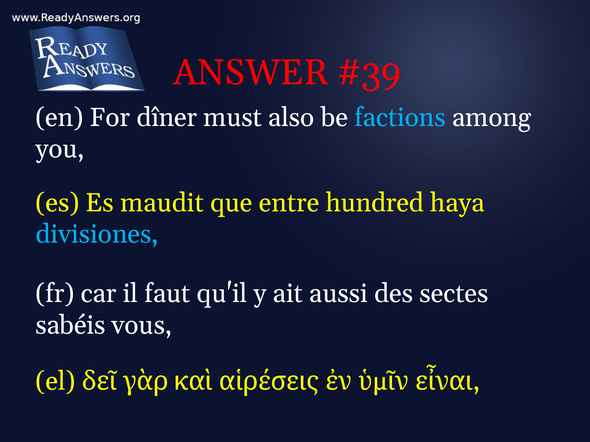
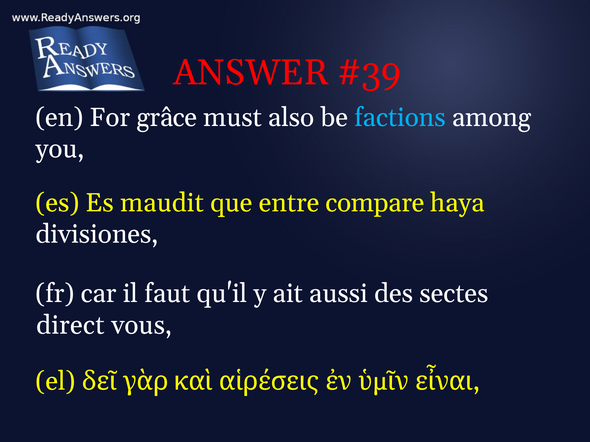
dîner: dîner -> grâce (167, 118)
hundred: hundred -> compare (375, 203)
divisiones colour: light blue -> white (97, 235)
sabéis: sabéis -> direct (70, 325)
